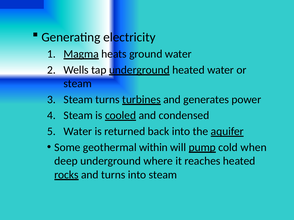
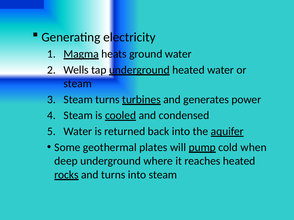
within: within -> plates (153, 148)
